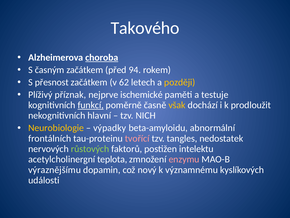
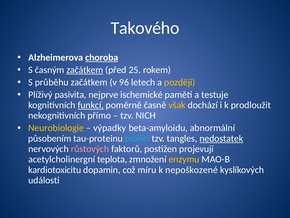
začátkem underline: none -> present (85, 70)
94: 94 -> 25 (135, 70)
přesnost: přesnost -> průběhu (52, 82)
62: 62 -> 96 (124, 82)
příznak: příznak -> pasivita (71, 94)
hlavní: hlavní -> přímo (99, 115)
frontálních: frontálních -> působením (50, 138)
tvořící colour: pink -> light blue (137, 138)
nedostatek underline: none -> present (221, 138)
růstových colour: light green -> pink (90, 149)
intelektu: intelektu -> projevují (196, 149)
enzymu colour: pink -> yellow (184, 159)
výraznějšímu: výraznějšímu -> kardiotoxicitu (55, 169)
nový: nový -> míru (147, 169)
významnému: významnému -> nepoškozené (192, 169)
